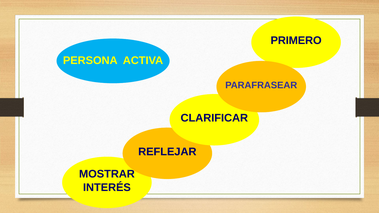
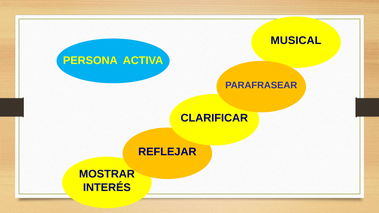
PRIMERO: PRIMERO -> MUSICAL (296, 41)
